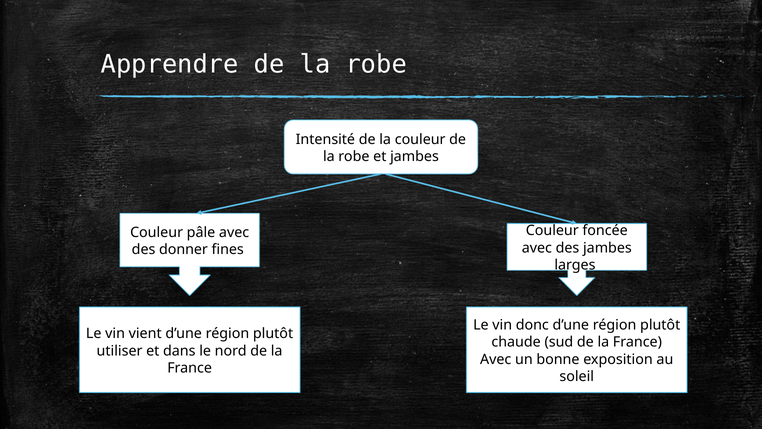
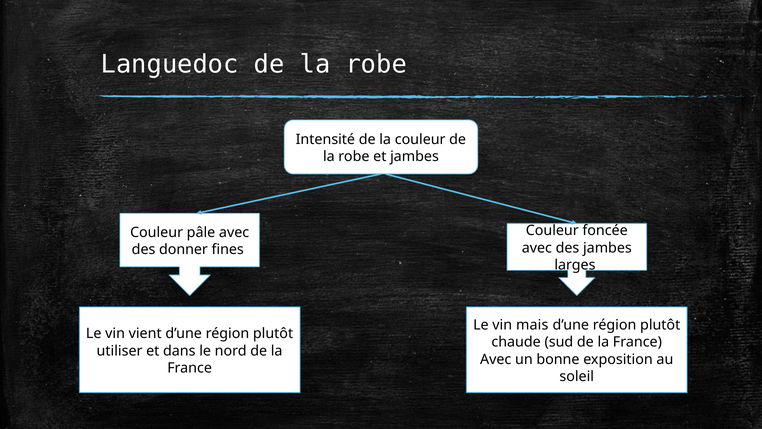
Apprendre: Apprendre -> Languedoc (170, 64)
donc: donc -> mais (532, 325)
